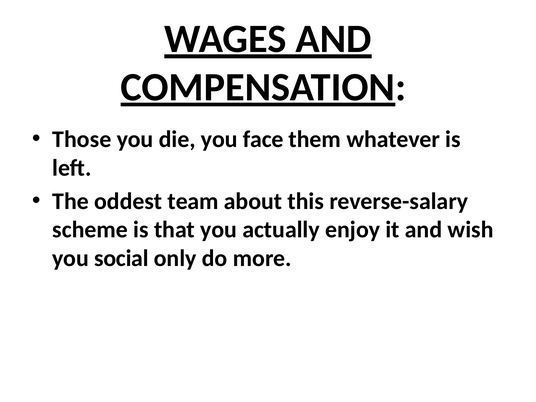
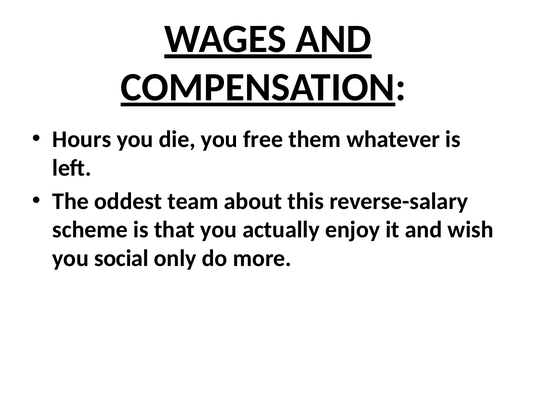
Those: Those -> Hours (82, 139)
face: face -> free (263, 139)
